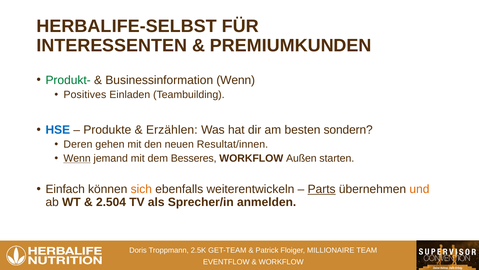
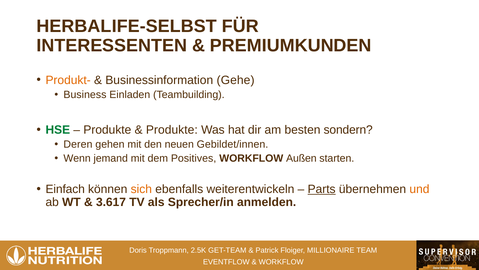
Produkt- colour: green -> orange (68, 80)
Businessinformation Wenn: Wenn -> Gehe (236, 80)
Positives: Positives -> Business (85, 95)
HSE colour: blue -> green (58, 130)
Erzählen: Erzählen -> Produkte (172, 130)
Resultat/innen: Resultat/innen -> Gebildet/innen (232, 144)
Wenn underline: present -> none (77, 158)
Besseres: Besseres -> Positives (194, 158)
2.504: 2.504 -> 3.617 (111, 202)
